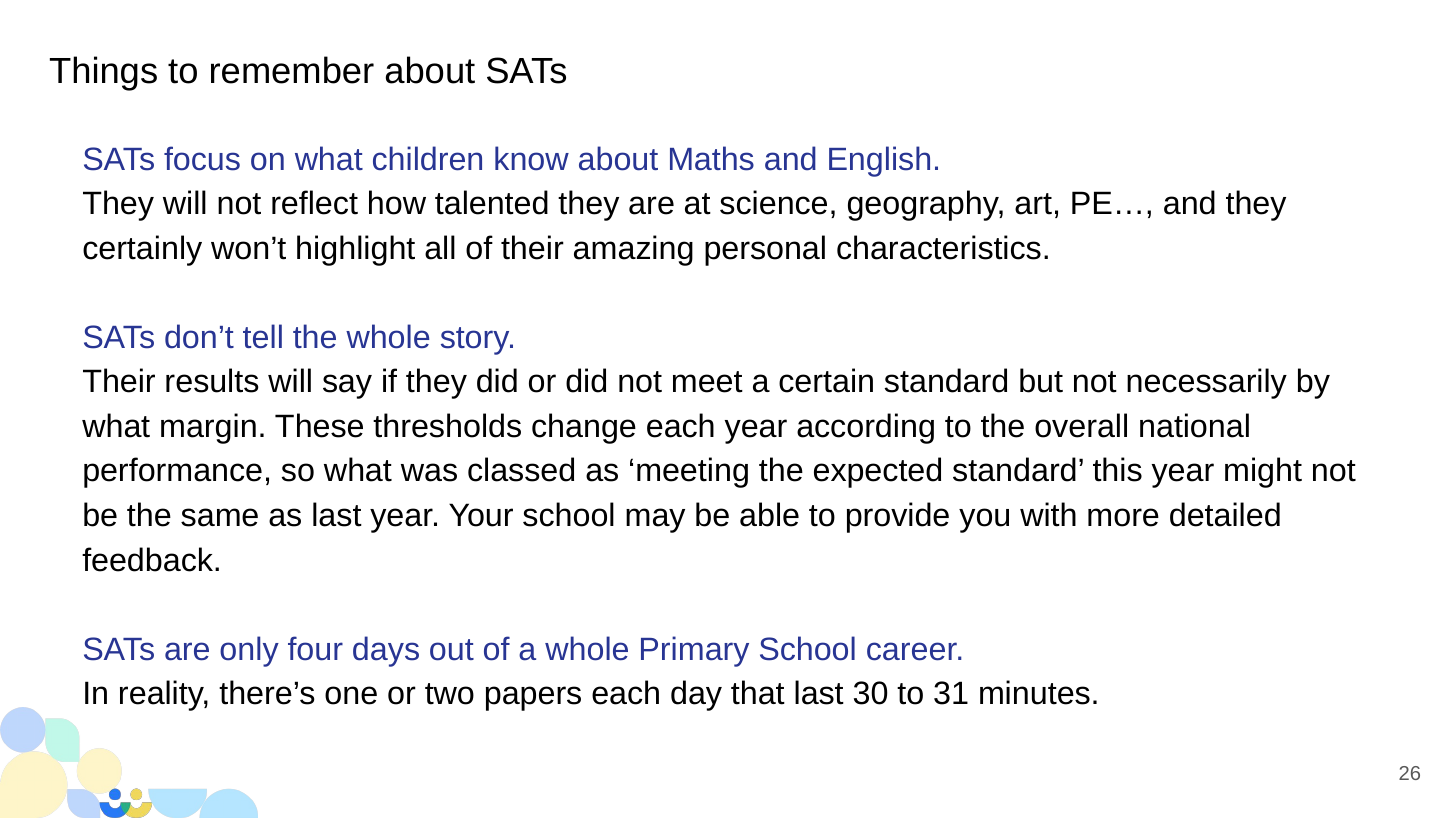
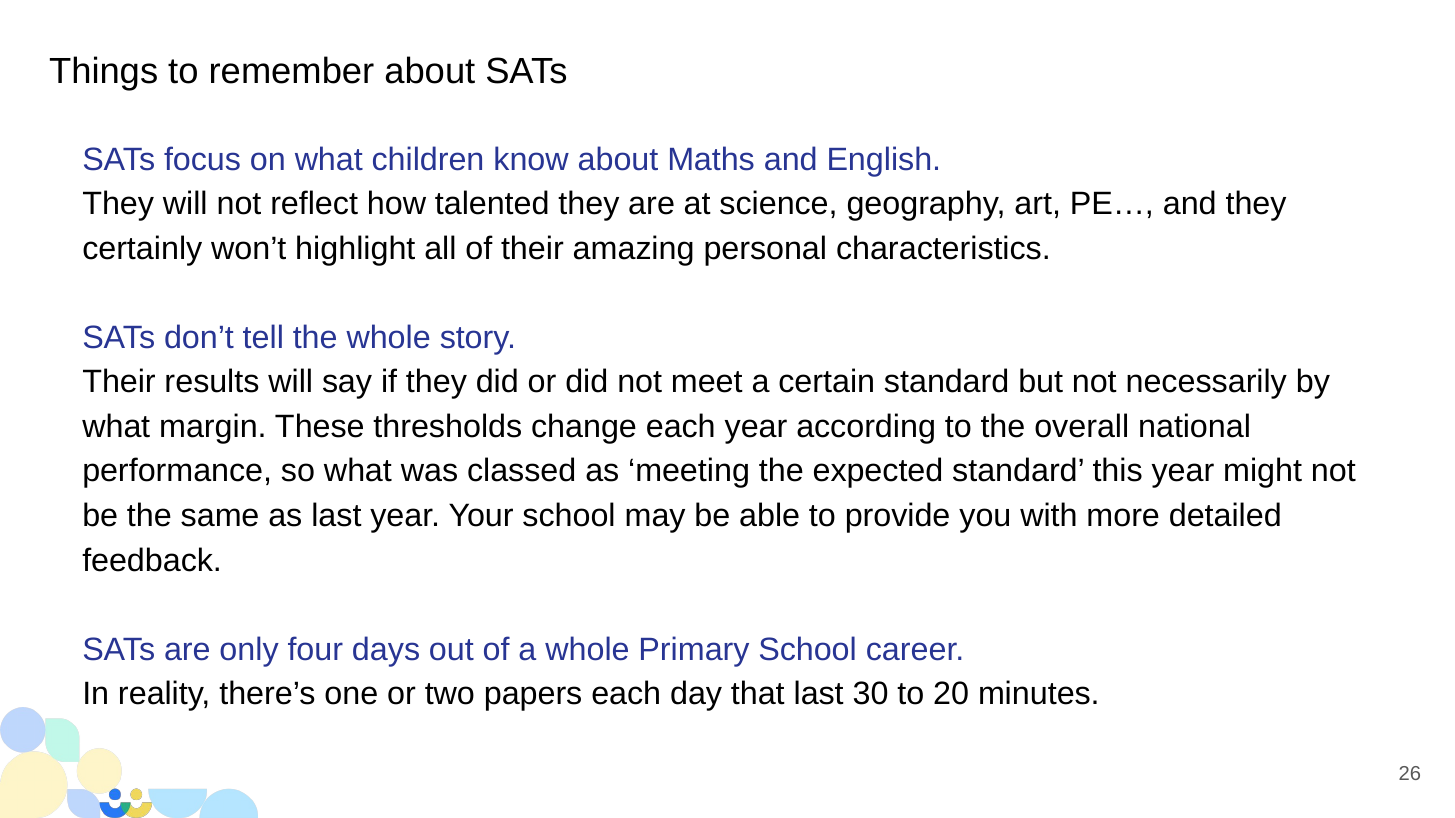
31: 31 -> 20 (951, 694)
